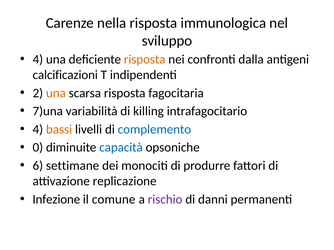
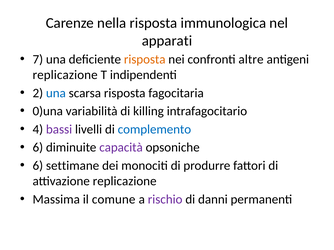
sviluppo: sviluppo -> apparati (167, 41)
4: 4 -> 7 (38, 59)
dalla: dalla -> altre (251, 59)
calcificazioni: calcificazioni -> replicazione (65, 75)
una colour: orange -> blue (56, 93)
7)una: 7)una -> 0)una (48, 111)
bassi colour: orange -> purple (59, 130)
0: 0 -> 6 (38, 148)
capacità colour: blue -> purple (121, 148)
Infezione: Infezione -> Massima (56, 200)
